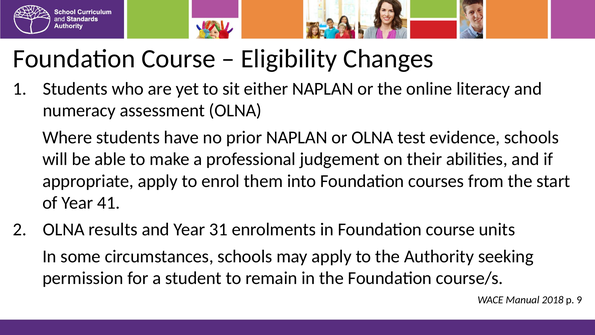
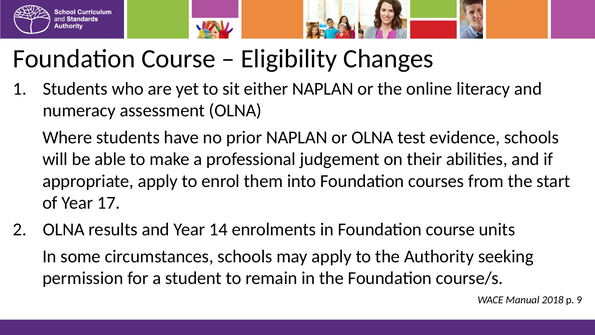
41: 41 -> 17 (109, 203)
31: 31 -> 14 (218, 229)
